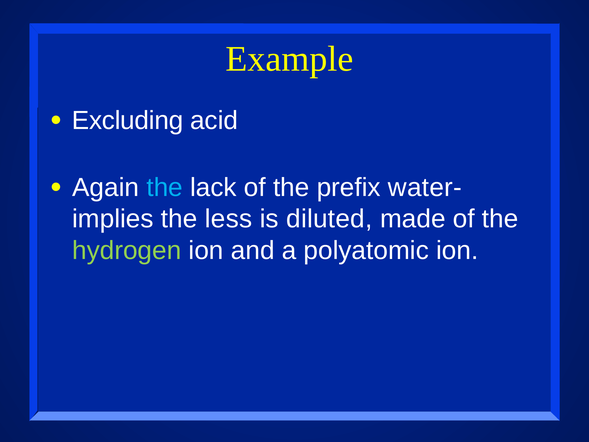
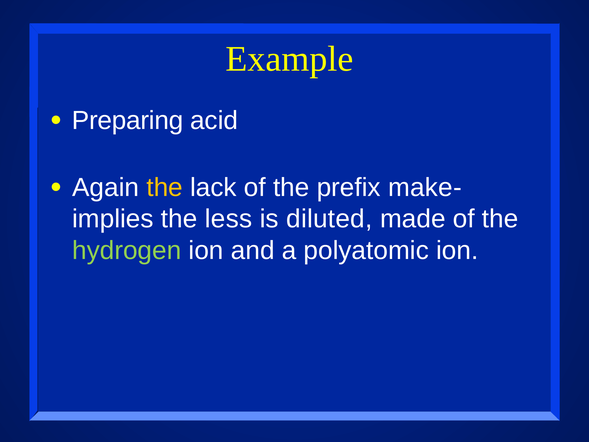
Excluding: Excluding -> Preparing (128, 120)
the colour: light blue -> yellow (165, 187)
water-: water- -> make- (425, 187)
